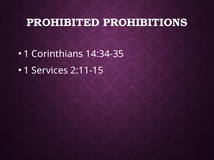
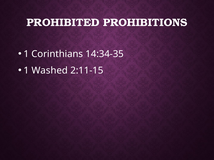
Services: Services -> Washed (50, 71)
